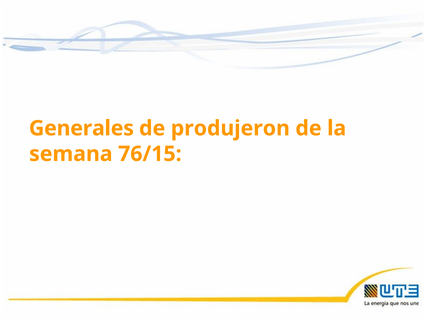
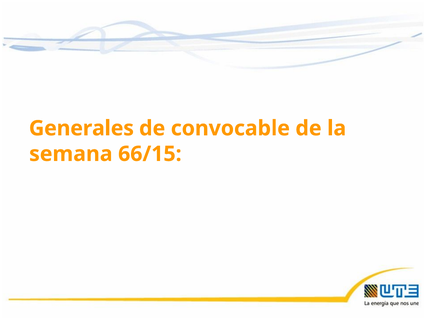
produjeron: produjeron -> convocable (230, 128)
76/15: 76/15 -> 66/15 (150, 154)
